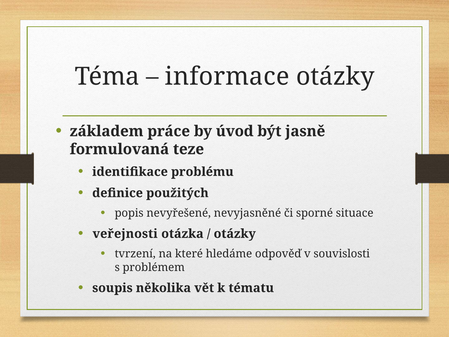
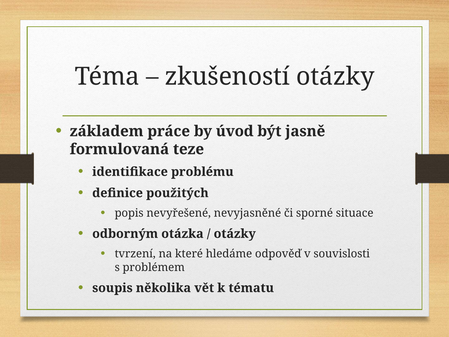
informace: informace -> zkušeností (227, 77)
veřejnosti: veřejnosti -> odborným (125, 234)
